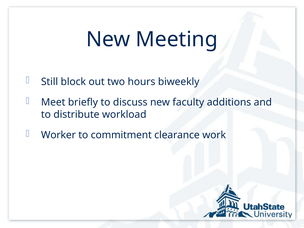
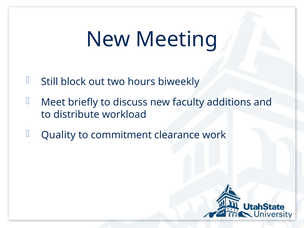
Worker: Worker -> Quality (58, 135)
